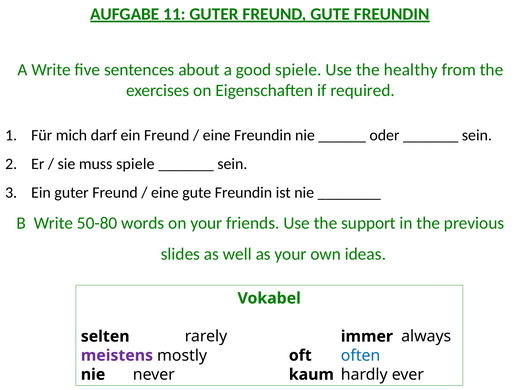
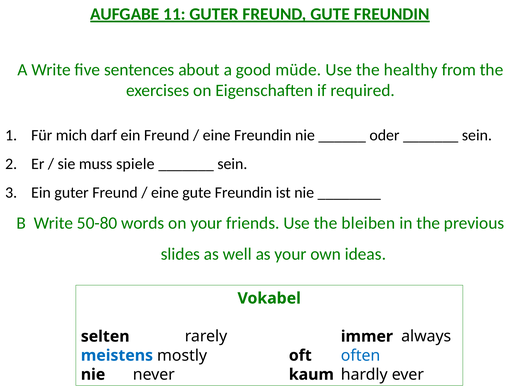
good spiele: spiele -> müde (298, 70)
support: support -> bleiben (368, 223)
meistens colour: purple -> blue (117, 355)
